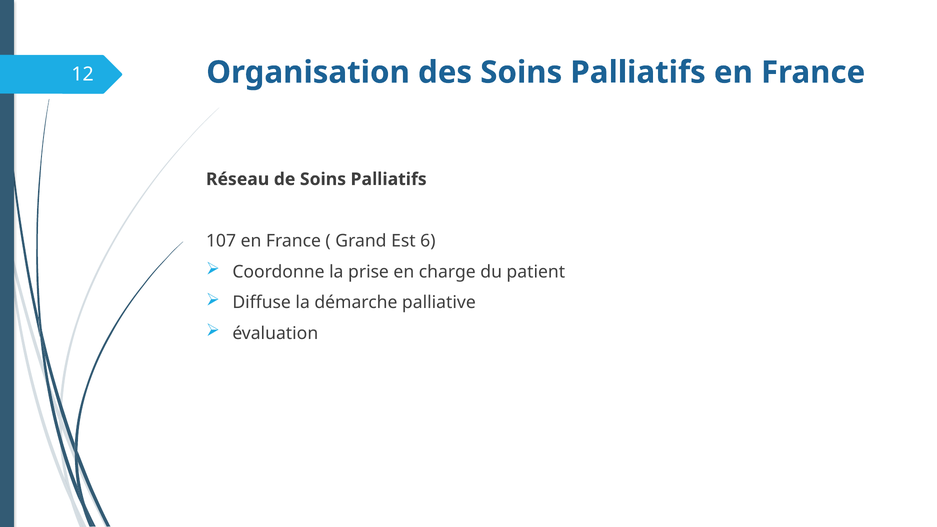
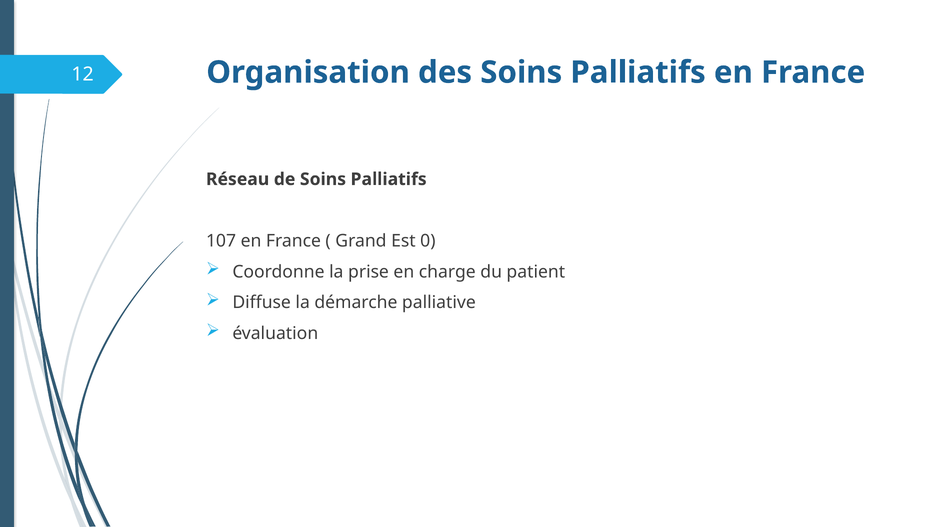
6: 6 -> 0 (428, 241)
